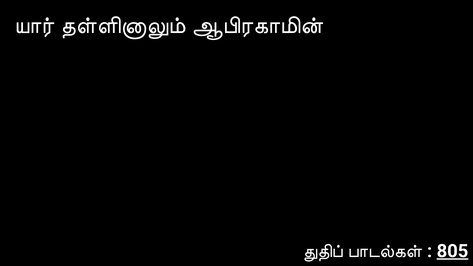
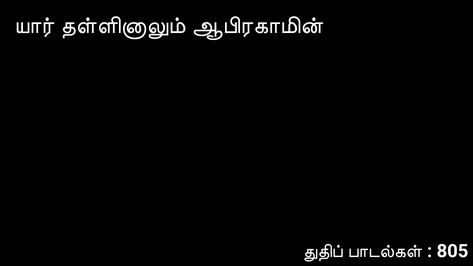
805 underline: present -> none (452, 251)
